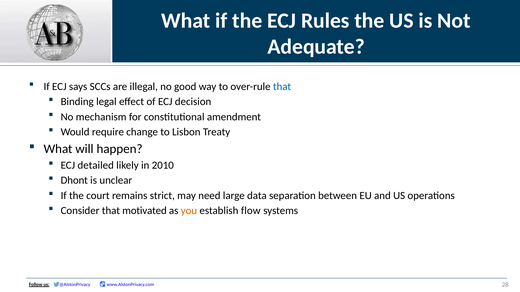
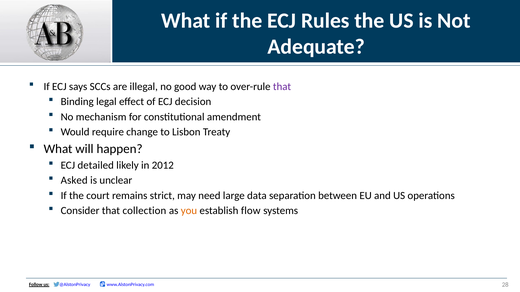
that colour: blue -> purple (282, 87)
2010: 2010 -> 2012 (163, 166)
Dhont: Dhont -> Asked (74, 181)
motivated: motivated -> collection (144, 211)
